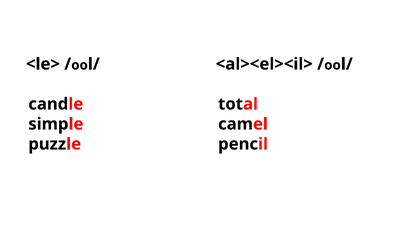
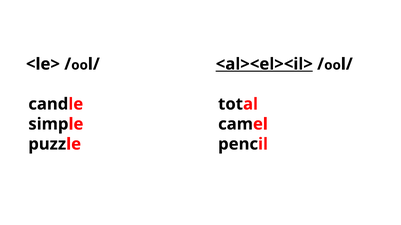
<al><el><il> underline: none -> present (264, 64)
